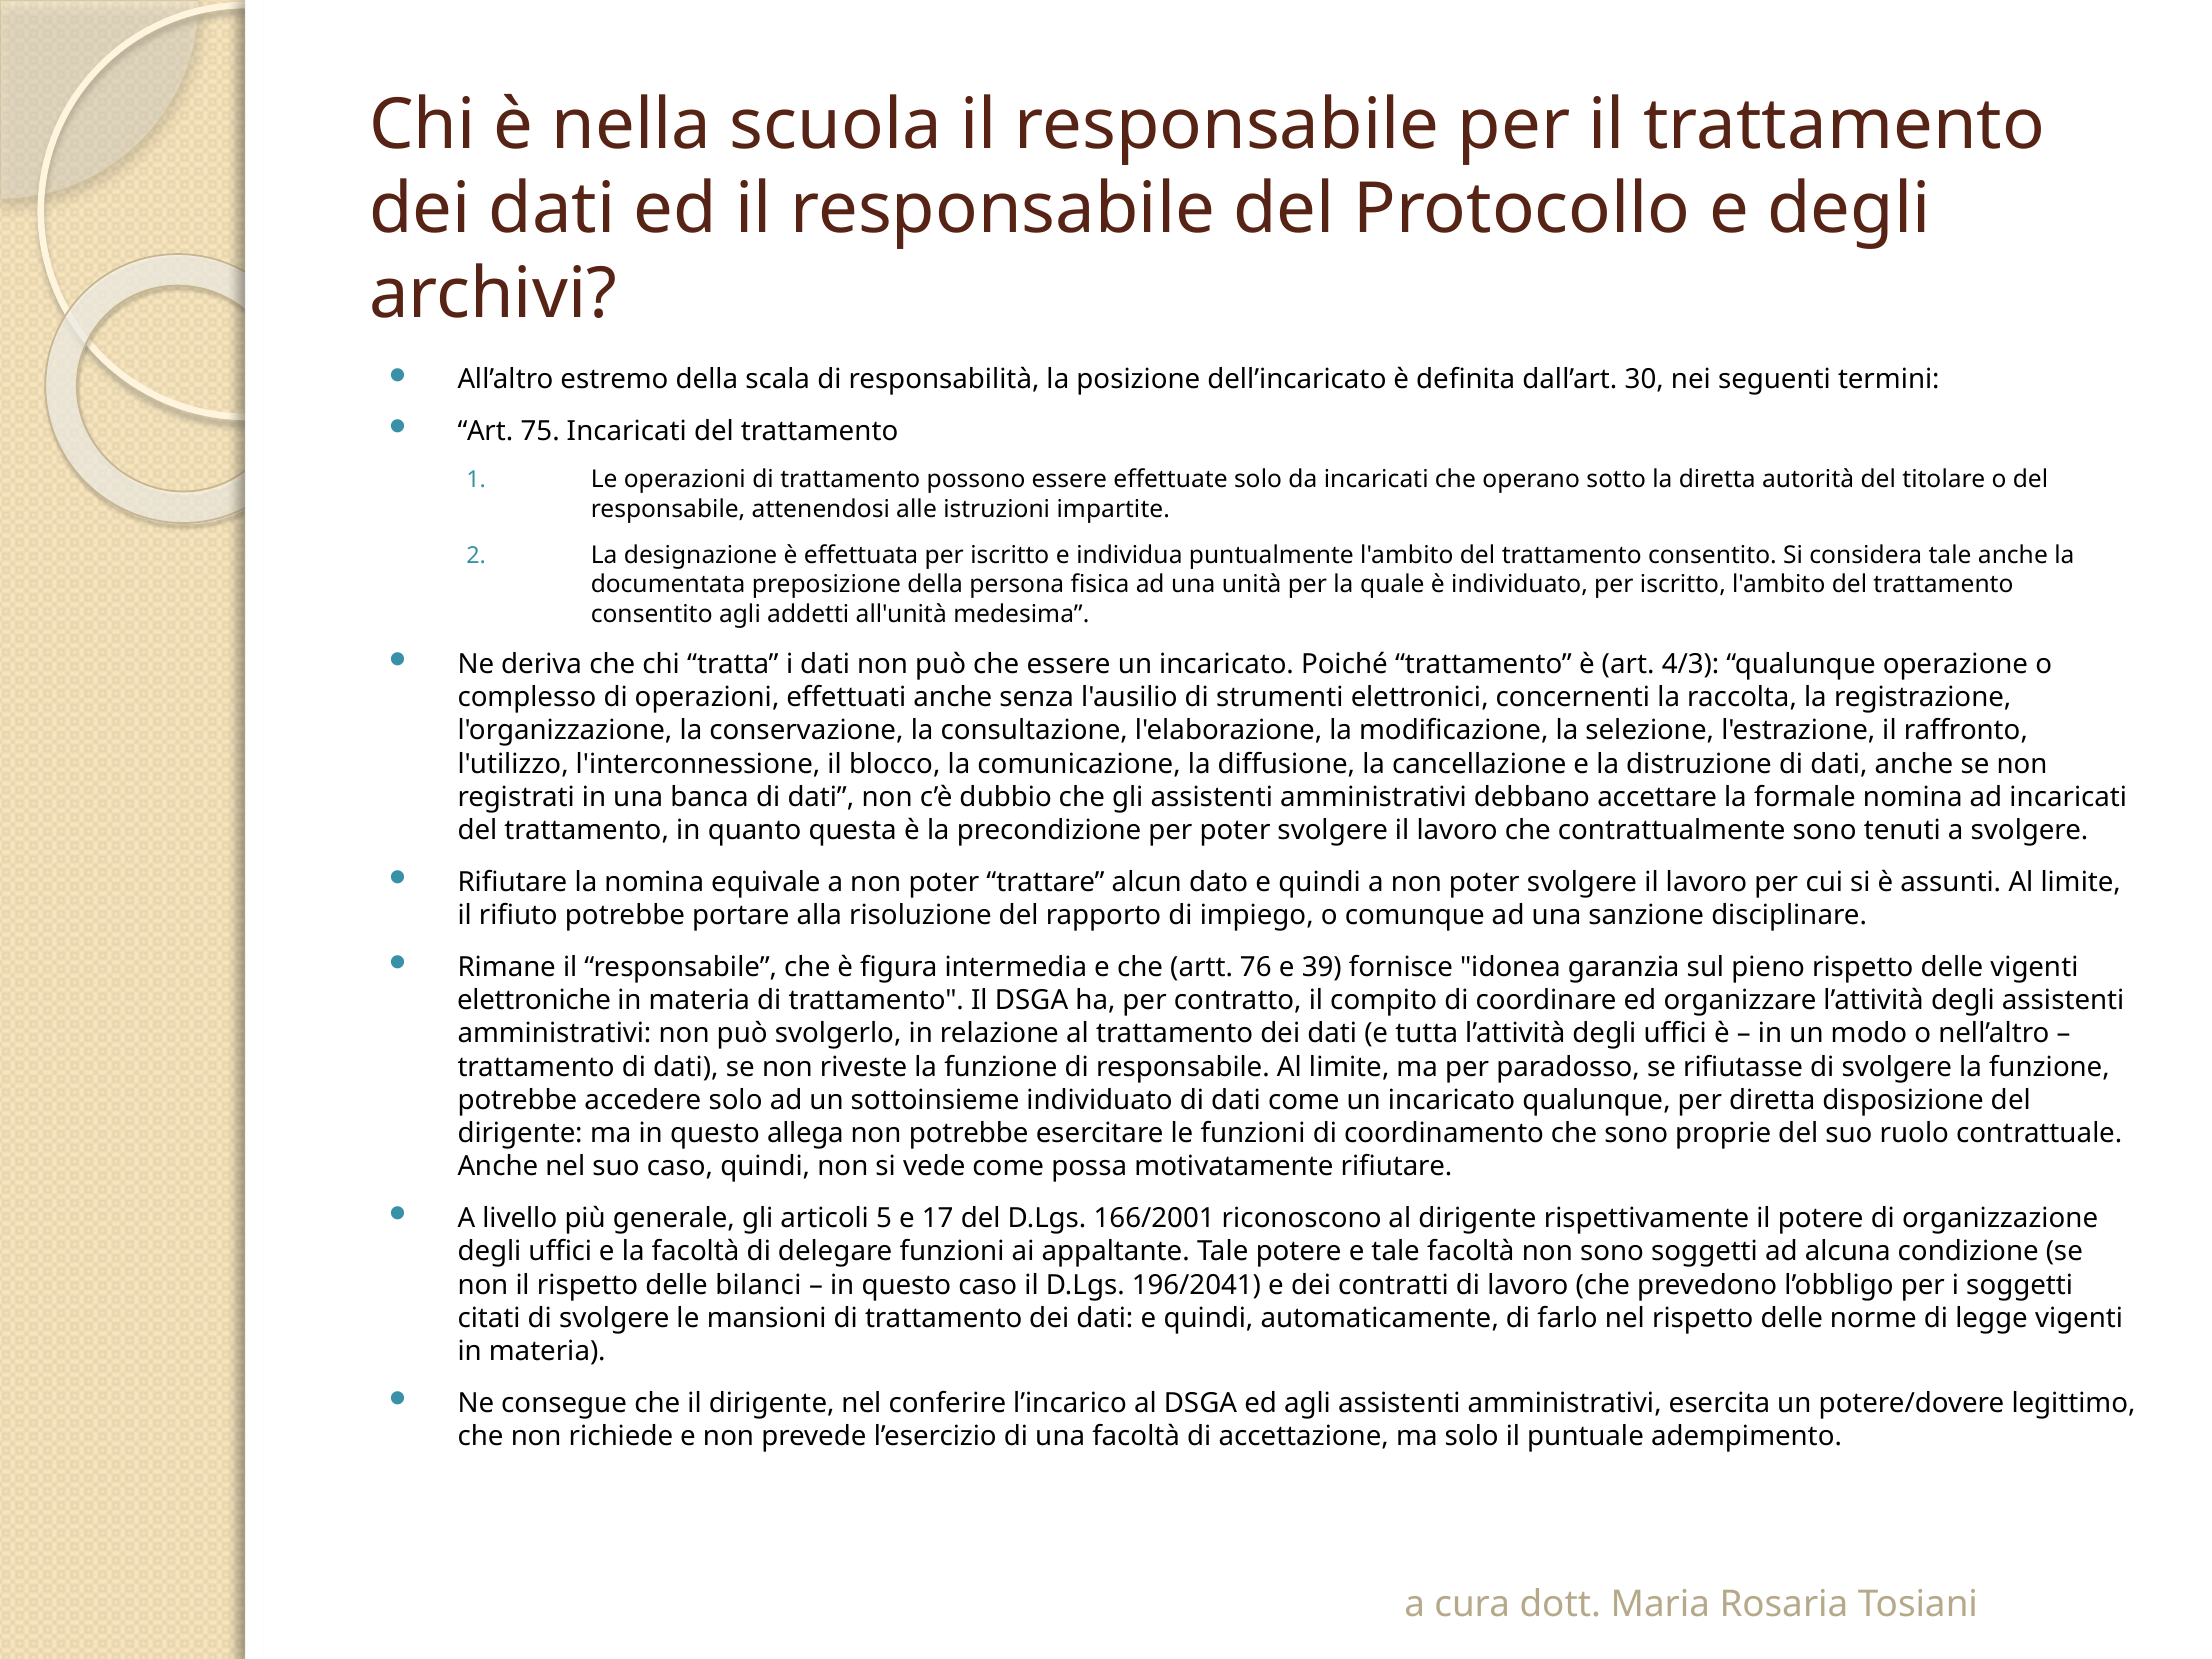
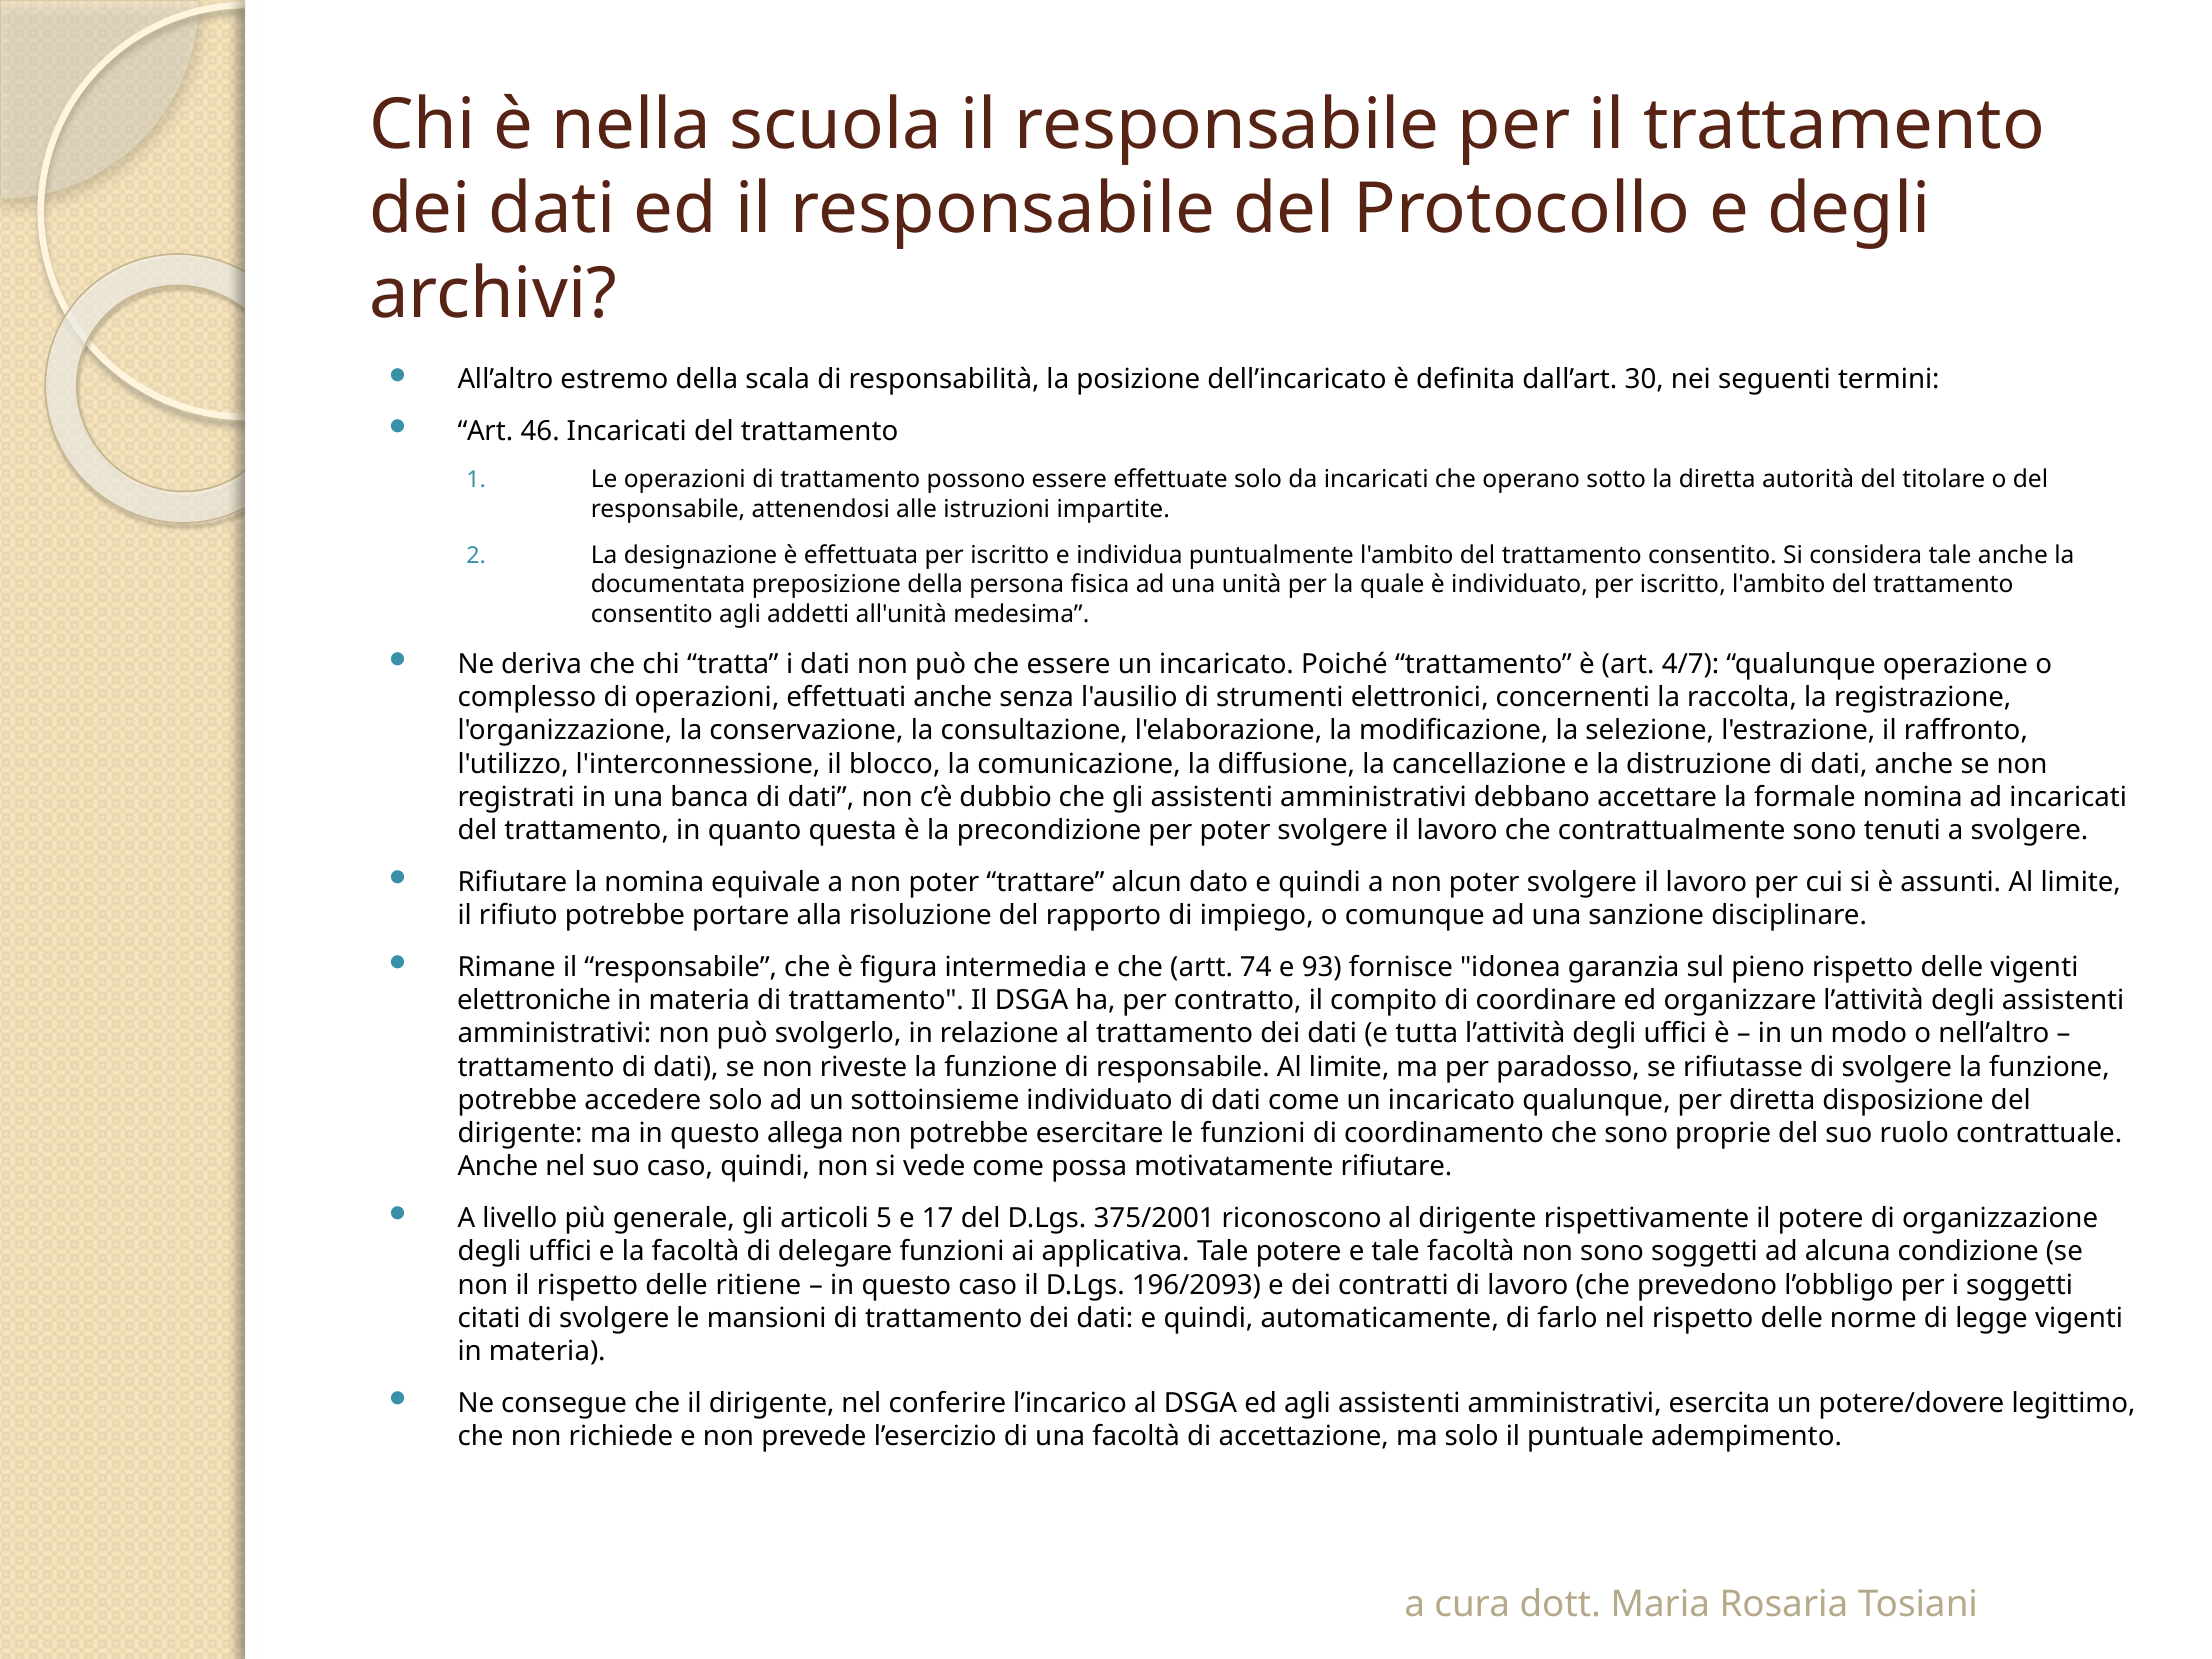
75: 75 -> 46 (540, 431)
4/3: 4/3 -> 4/7 (1691, 664)
76: 76 -> 74 (1256, 967)
39: 39 -> 93 (1322, 967)
166/2001: 166/2001 -> 375/2001 (1154, 1219)
appaltante: appaltante -> applicativa (1116, 1252)
bilanci: bilanci -> ritiene (758, 1285)
196/2041: 196/2041 -> 196/2093 (1196, 1285)
